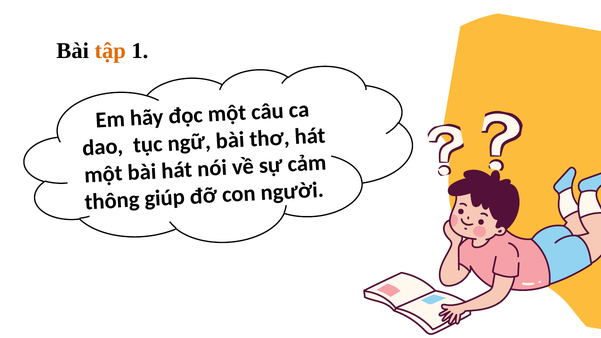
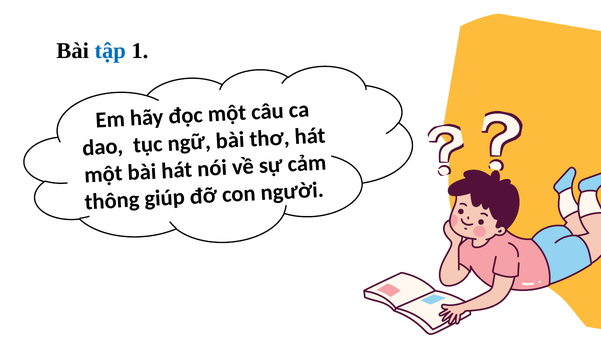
tập colour: orange -> blue (110, 51)
